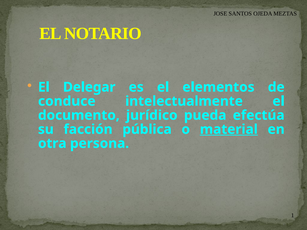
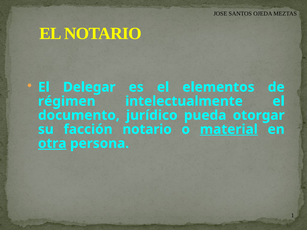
conduce: conduce -> régimen (67, 101)
efectúa: efectúa -> otorgar (259, 115)
facción pública: pública -> notario (147, 129)
otra underline: none -> present (52, 144)
